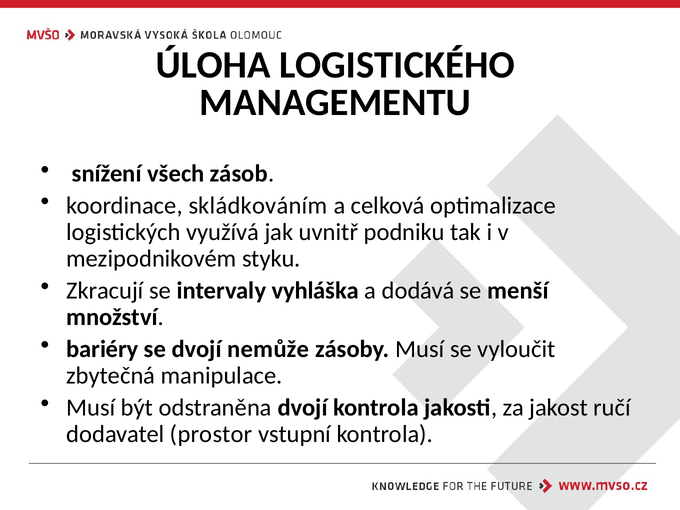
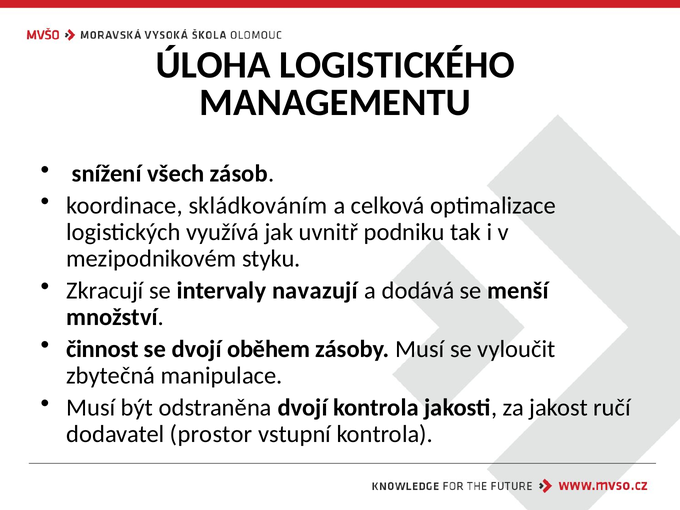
vyhláška: vyhláška -> navazují (315, 291)
bariéry: bariéry -> činnost (102, 349)
nemůže: nemůže -> oběhem (269, 349)
